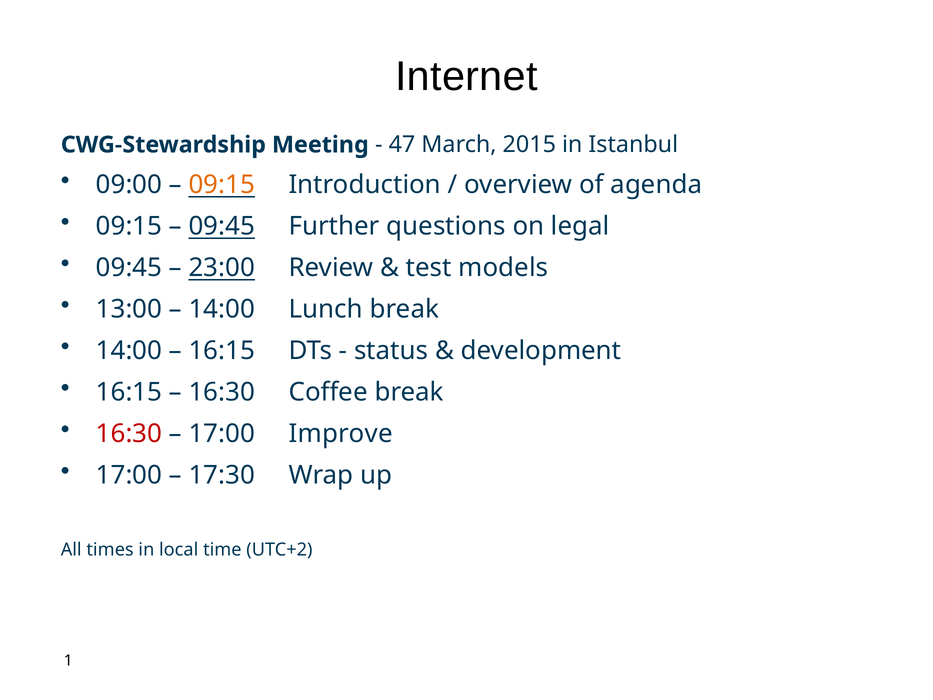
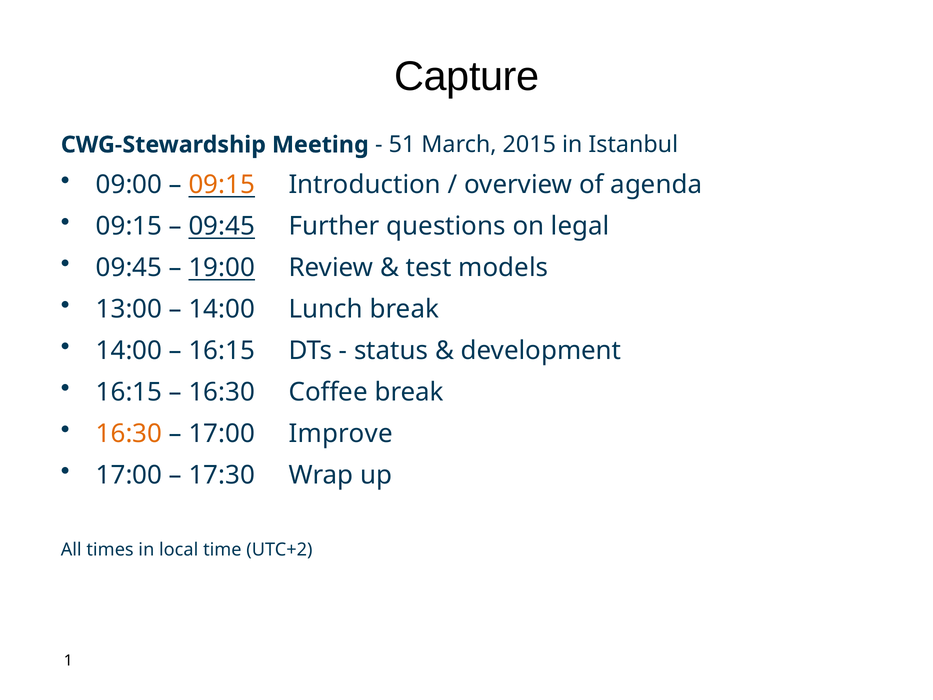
Internet: Internet -> Capture (467, 77)
47: 47 -> 51 (402, 145)
23:00: 23:00 -> 19:00 (222, 268)
16:30 colour: red -> orange (129, 434)
